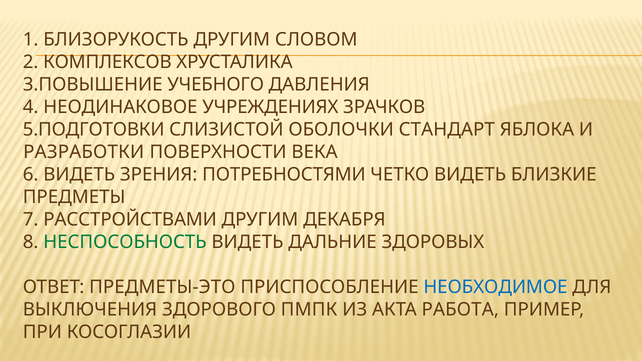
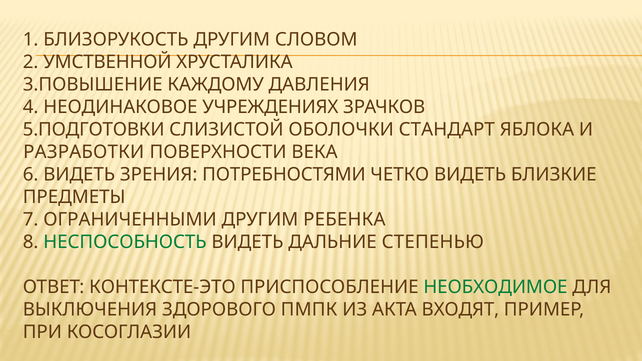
КОМПЛЕКСОВ: КОМПЛЕКСОВ -> УМСТВЕННОЙ (107, 62)
УЧЕБНОГО: УЧЕБНОГО -> КАЖДОМУ (216, 85)
РАССТРОЙСТВАМИ: РАССТРОЙСТВАМИ -> ОГРАНИЧЕННЫМИ (130, 220)
ДЕКАБРЯ: ДЕКАБРЯ -> РЕБЕНКА (344, 220)
ЗДОРОВЫХ: ЗДОРОВЫХ -> СТЕПЕНЬЮ (433, 242)
ПРЕДМЕТЫ-ЭТО: ПРЕДМЕТЫ-ЭТО -> КОНТЕКСТЕ-ЭТО (162, 287)
НЕОБХОДИМОЕ colour: blue -> green (495, 287)
РАБОТА: РАБОТА -> ВХОДЯТ (460, 310)
